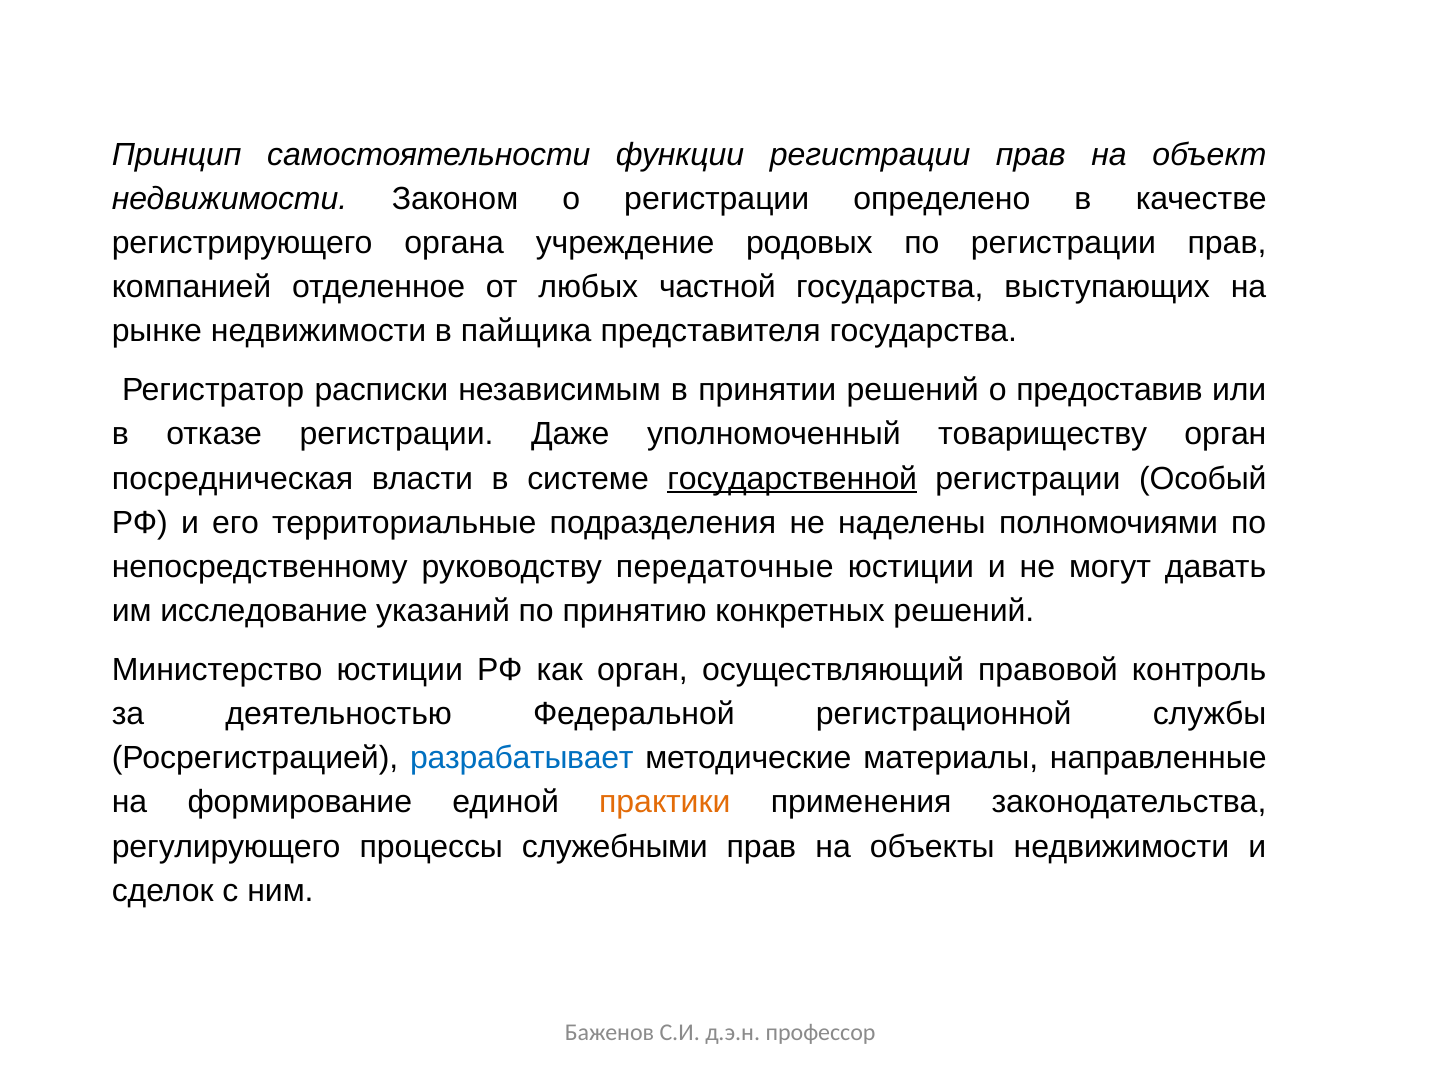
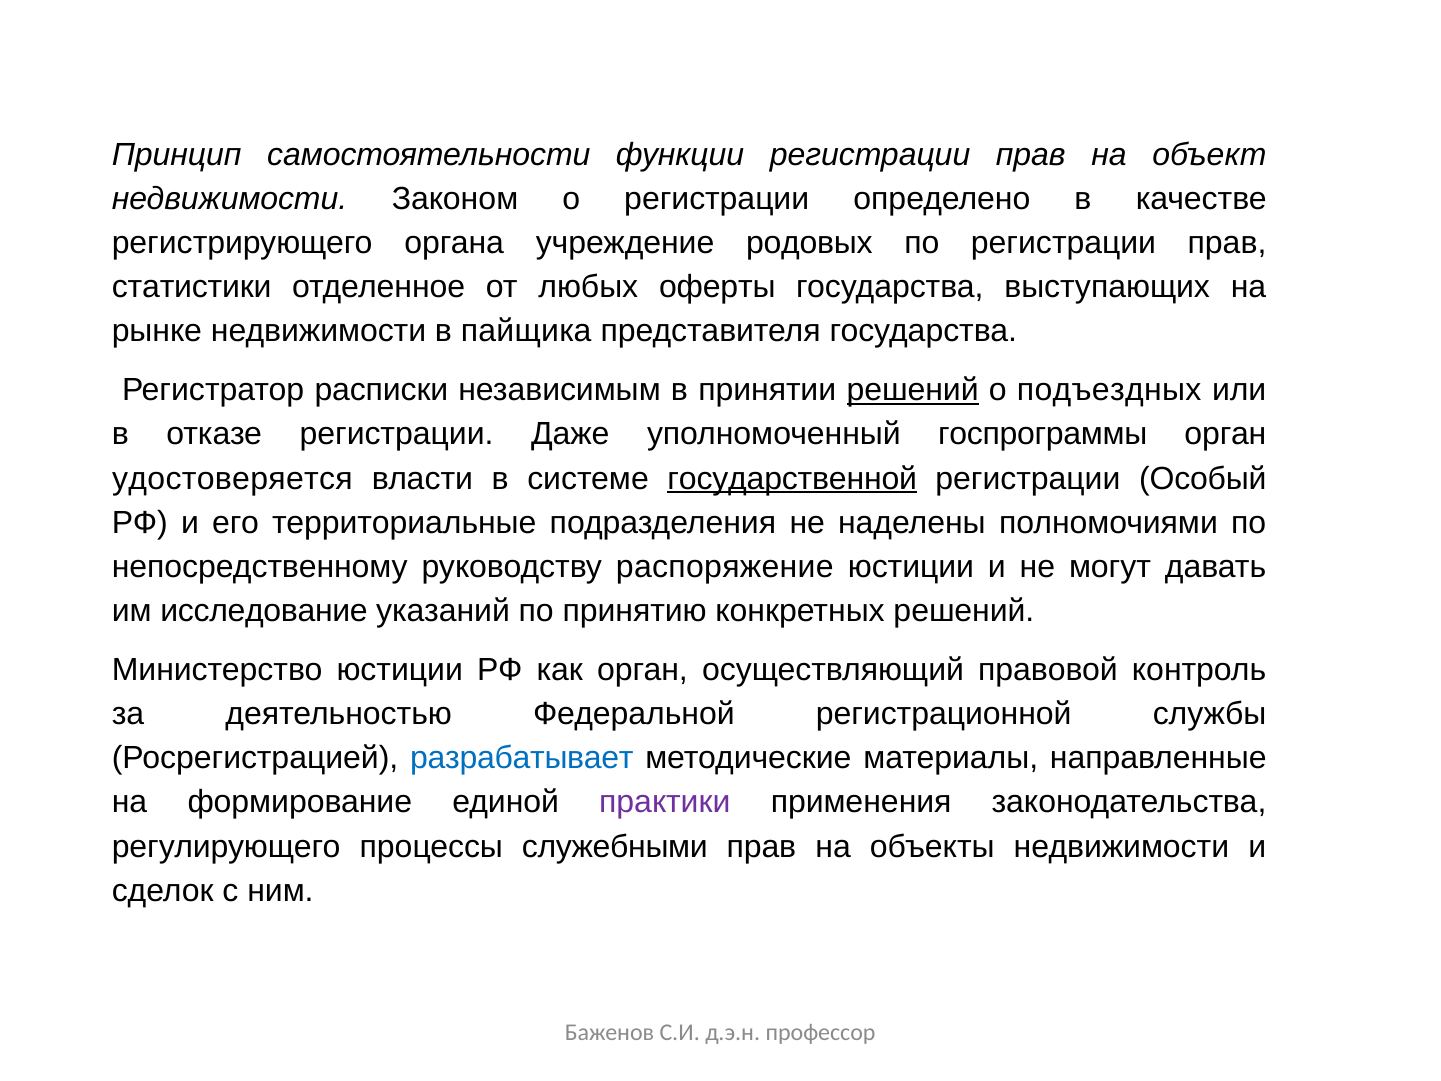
компанией: компанией -> статистики (192, 287)
частной: частной -> оферты (717, 287)
решений underline: none -> present (913, 390)
предоставив: предоставив -> подъездных (1109, 390)
товариществу: товариществу -> госпрограммы (1043, 434)
посредническая: посредническая -> удостоверяется (232, 478)
передаточные: передаточные -> распоряжение (725, 567)
практики colour: orange -> purple (665, 802)
